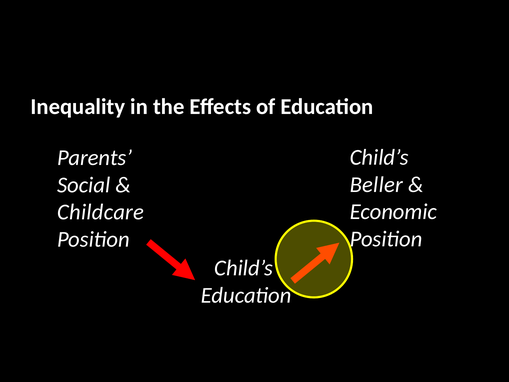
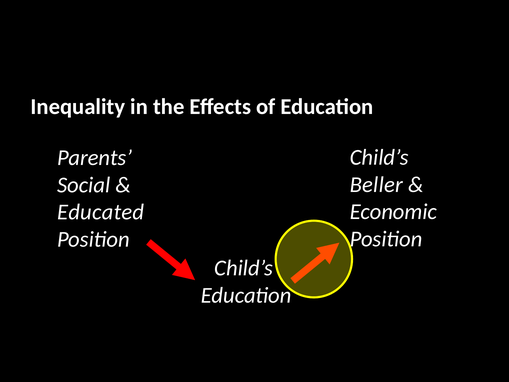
Childcare: Childcare -> Educated (101, 212)
